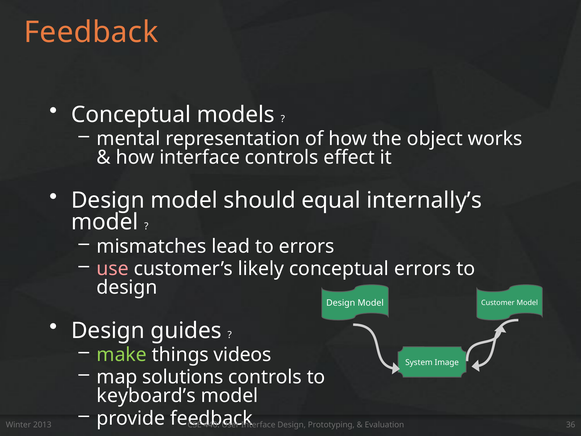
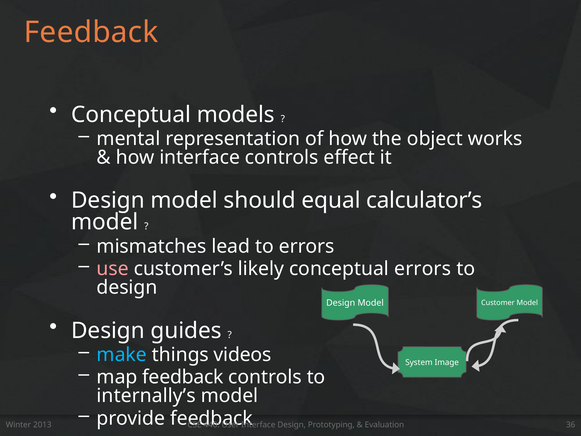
internally’s: internally’s -> calculator’s (424, 200)
make colour: light green -> light blue (122, 355)
map solutions: solutions -> feedback (183, 377)
keyboard’s: keyboard’s -> internally’s (146, 396)
